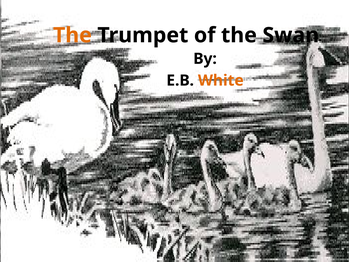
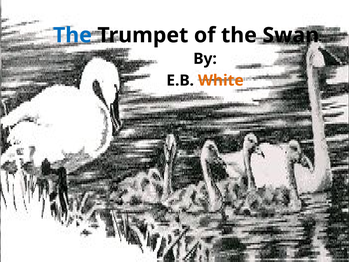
The colour: orange -> blue (72, 35)
